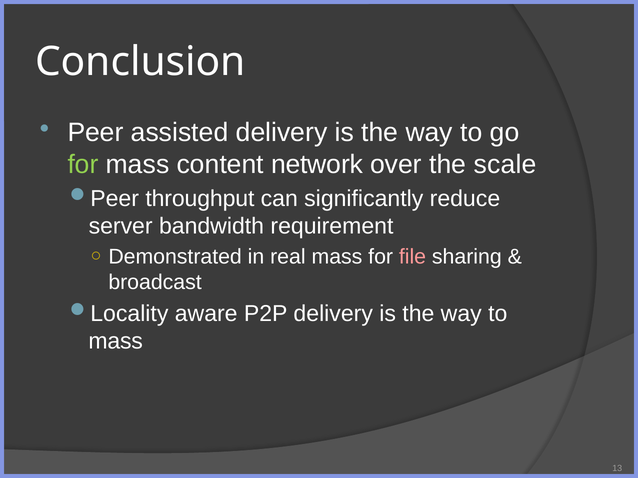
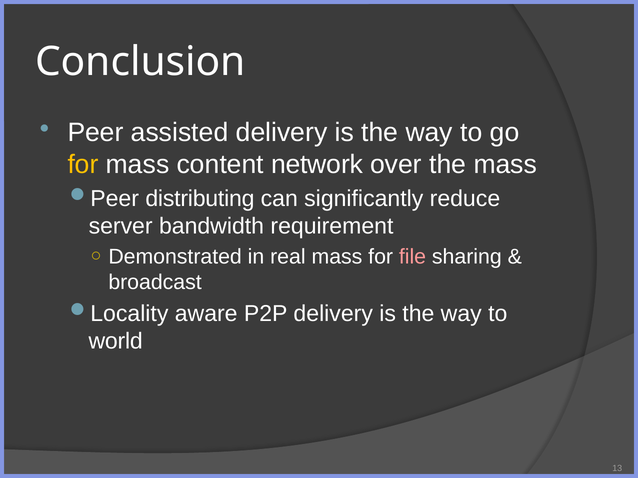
for colour: light green -> yellow (83, 165)
the scale: scale -> mass (505, 165)
throughput: throughput -> distributing (200, 199)
mass: mass -> world (116, 341)
